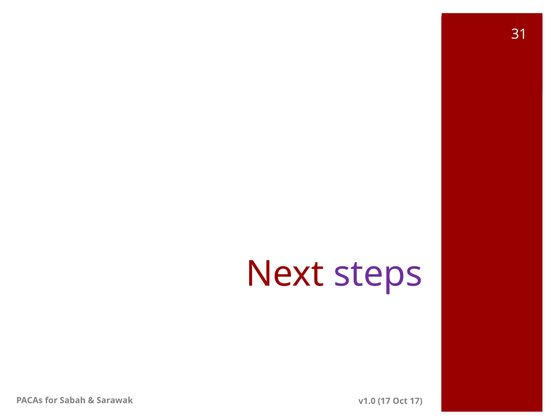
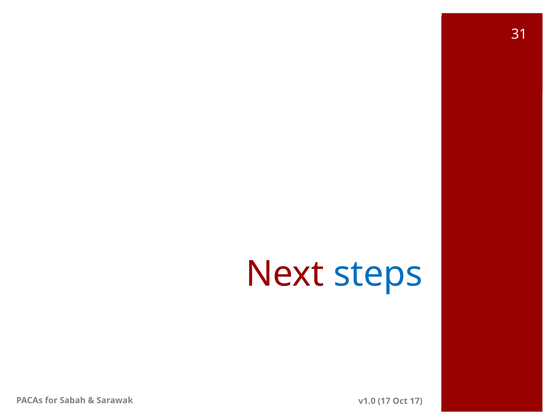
steps colour: purple -> blue (378, 274)
